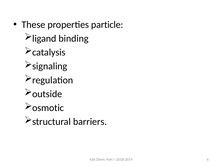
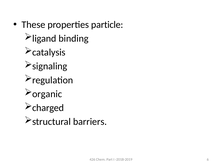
outside: outside -> organic (47, 94)
osmotic: osmotic -> charged (48, 108)
